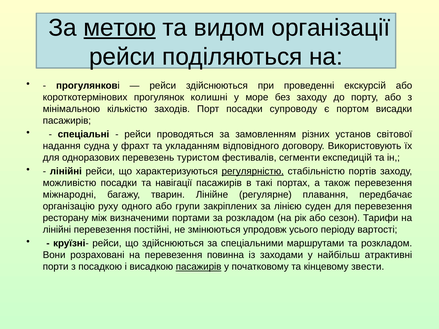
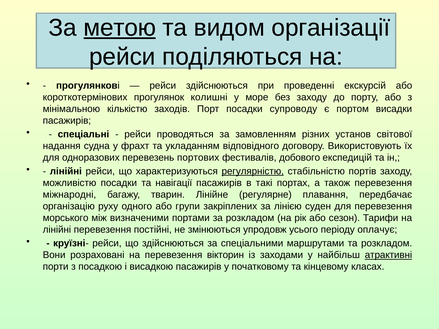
туристом: туристом -> портових (198, 158)
сегменти: сегменти -> добового (300, 158)
ресторану: ресторану -> морського (66, 218)
вартості: вартості -> оплачує (377, 230)
повинна: повинна -> вікторин (226, 255)
атрактивні underline: none -> present (388, 255)
пасажирів underline: present -> none (199, 267)
звести: звести -> класах (368, 267)
